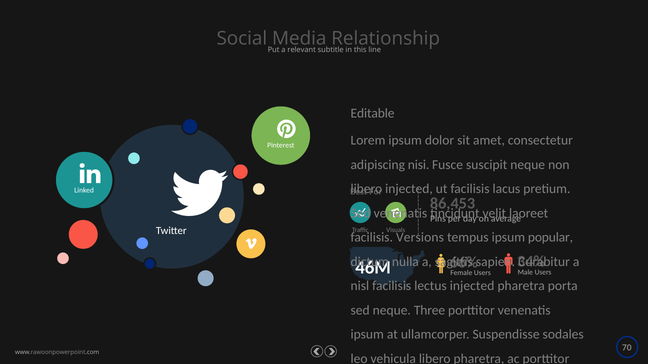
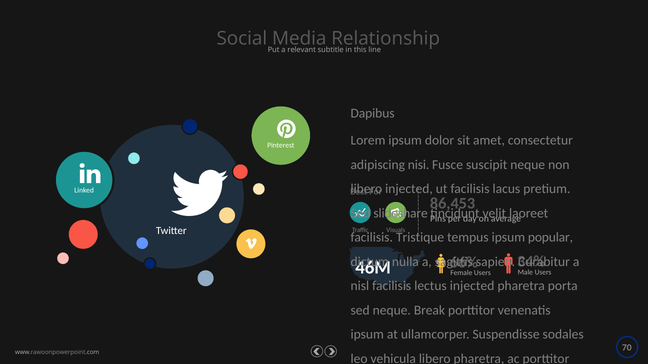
Editable: Editable -> Dapibus (373, 114)
Sed venenatis: venenatis -> slideshare (401, 213)
Versions: Versions -> Tristique (420, 238)
Three: Three -> Break (429, 311)
